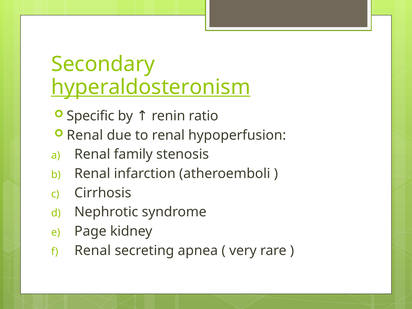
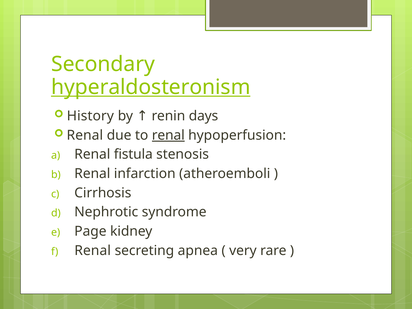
Specific: Specific -> History (90, 116)
ratio: ratio -> days (204, 116)
renal underline: none -> present (168, 135)
family: family -> fistula (133, 154)
